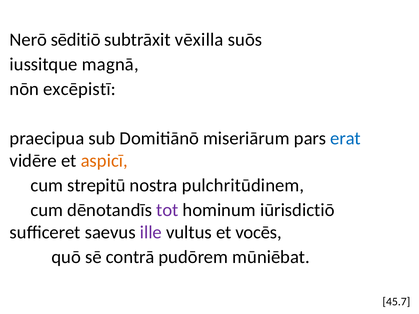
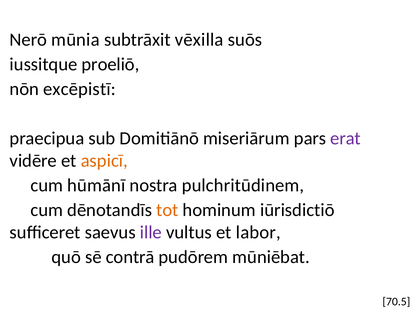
sēditiō: sēditiō -> mūnia (75, 40)
magnā: magnā -> proeliō (110, 65)
erat colour: blue -> purple (346, 139)
strepitū: strepitū -> hūmānī (96, 186)
tot colour: purple -> orange (167, 210)
vocēs: vocēs -> labor (258, 233)
45.7: 45.7 -> 70.5 (396, 302)
